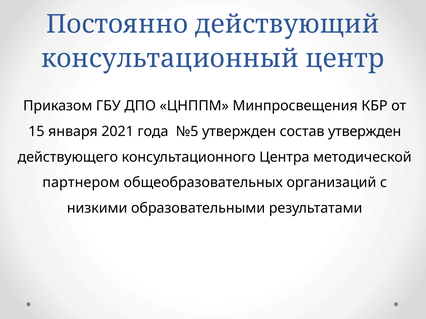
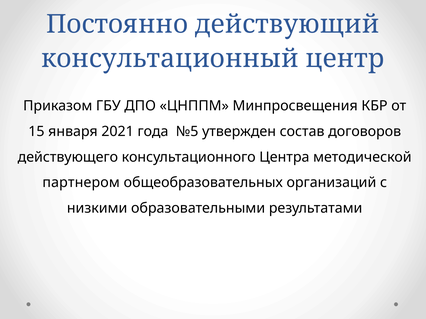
состав утвержден: утвержден -> договоров (365, 132)
